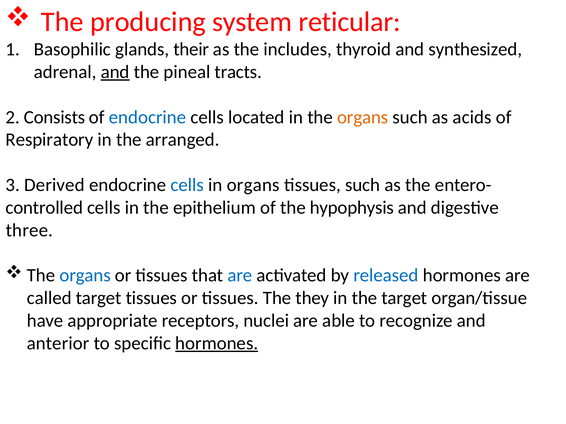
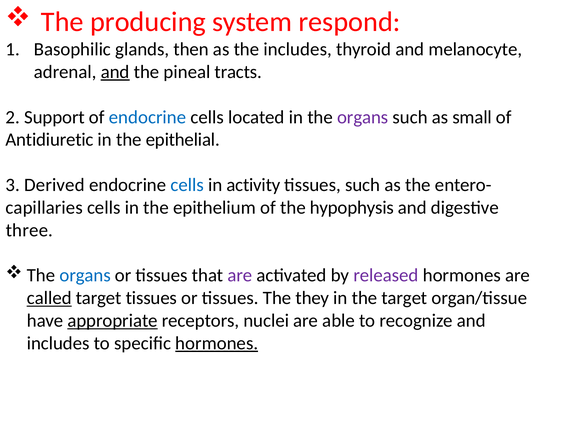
reticular: reticular -> respond (349, 22)
their: their -> then (191, 49)
synthesized: synthesized -> melanocyte (475, 49)
Consists: Consists -> Support (54, 117)
organs colour: orange -> purple (363, 117)
acids: acids -> small (472, 117)
Respiratory: Respiratory -> Antidiuretic (50, 140)
arranged: arranged -> epithelial (183, 140)
in organs: organs -> activity (253, 185)
controlled: controlled -> capillaries (44, 208)
are colour: blue -> purple (240, 276)
released colour: blue -> purple (386, 276)
called underline: none -> present (49, 298)
appropriate underline: none -> present (113, 321)
anterior: anterior -> includes (58, 344)
